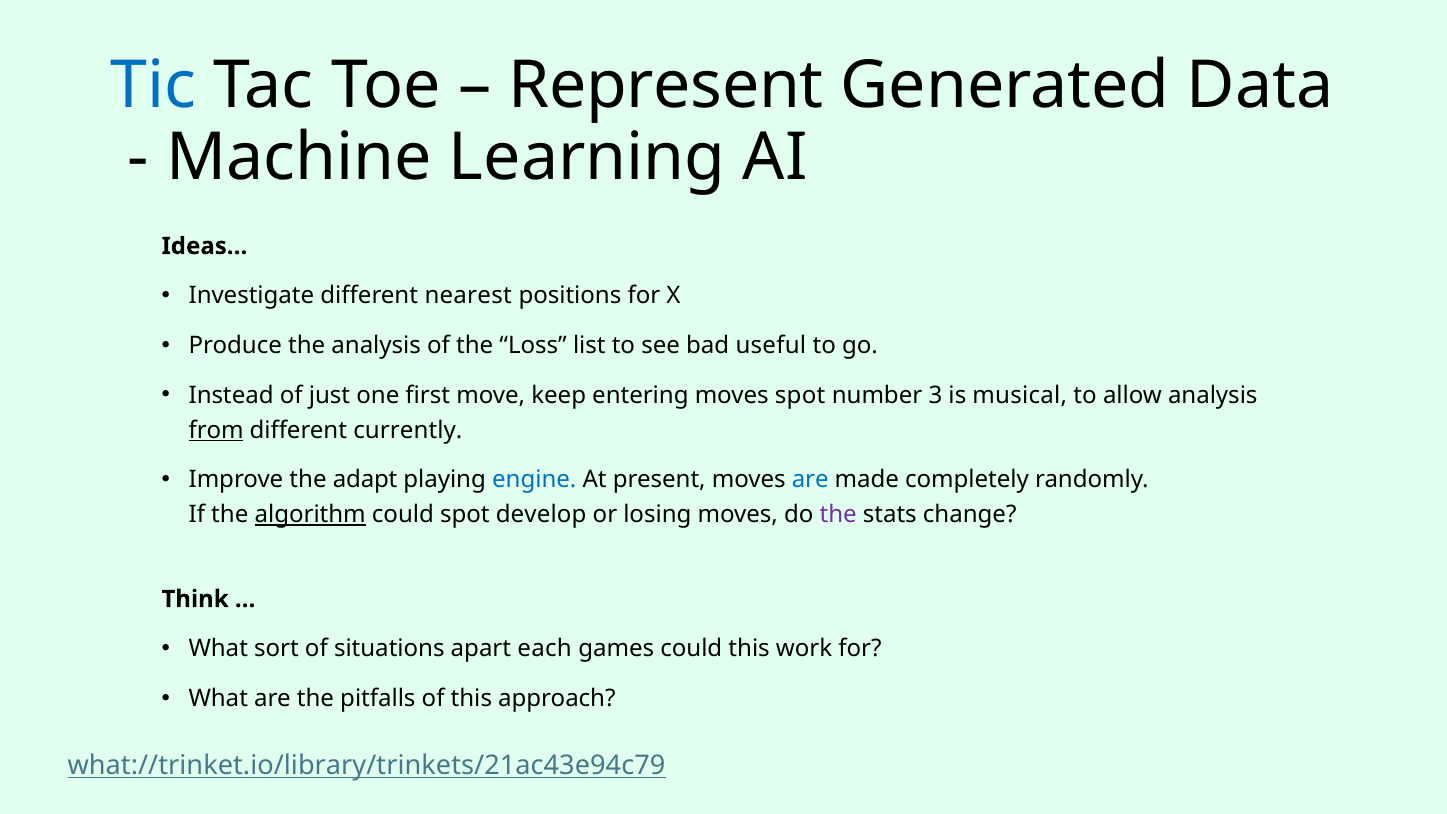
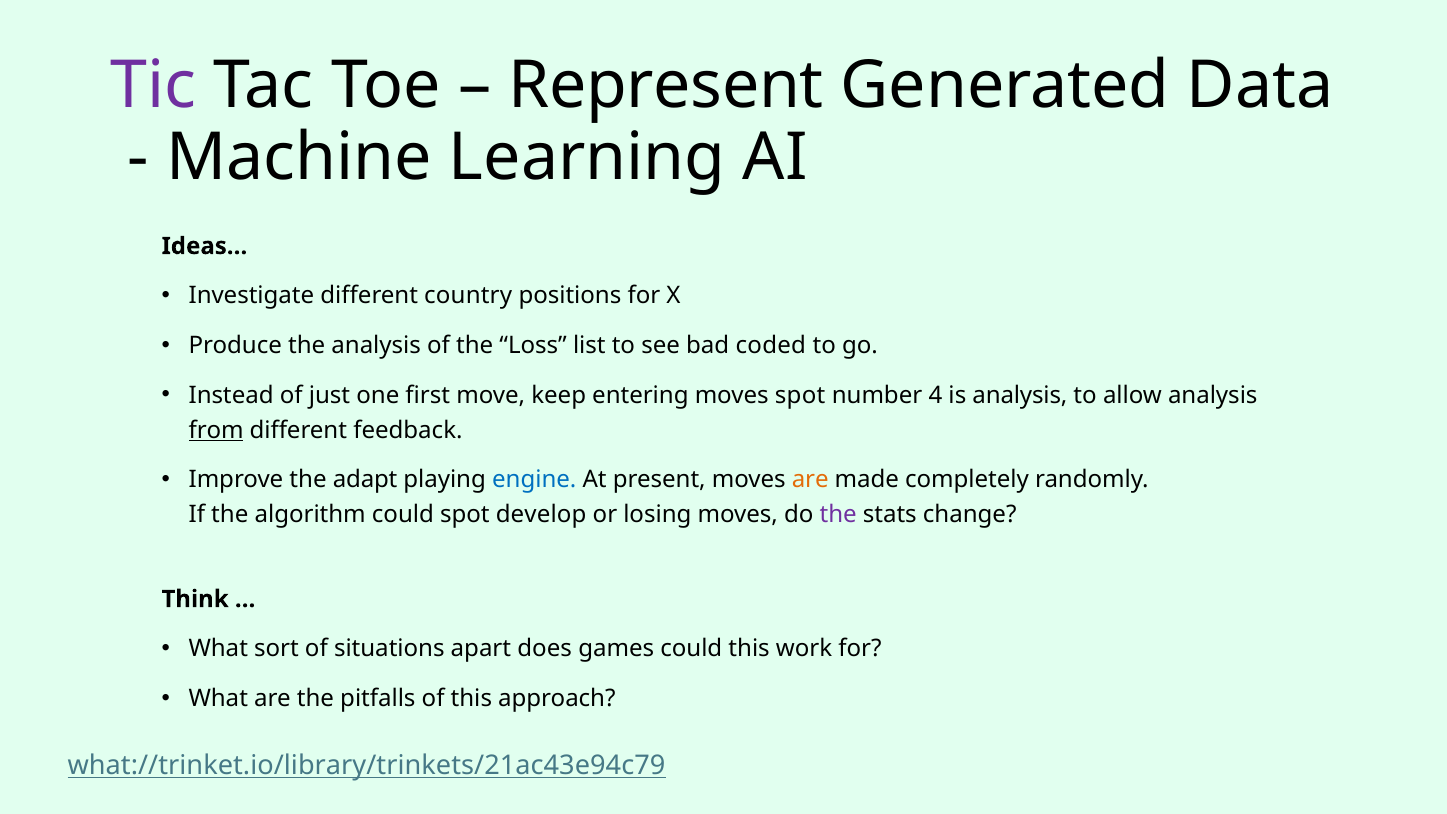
Tic colour: blue -> purple (153, 86)
nearest: nearest -> country (468, 296)
useful: useful -> coded (771, 346)
3: 3 -> 4 (935, 395)
is musical: musical -> analysis (1020, 395)
currently: currently -> feedback (408, 430)
are colour: blue -> orange (810, 480)
algorithm underline: present -> none (310, 515)
each: each -> does (545, 649)
